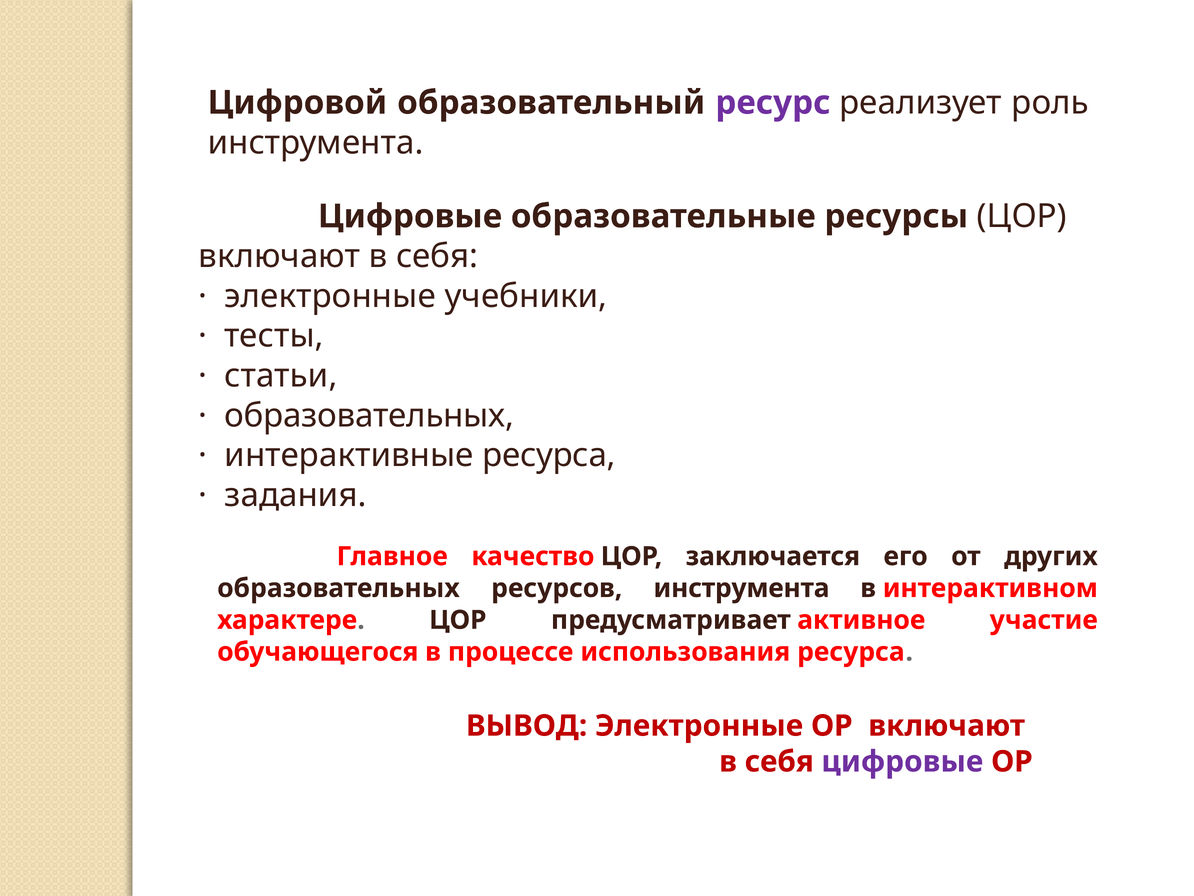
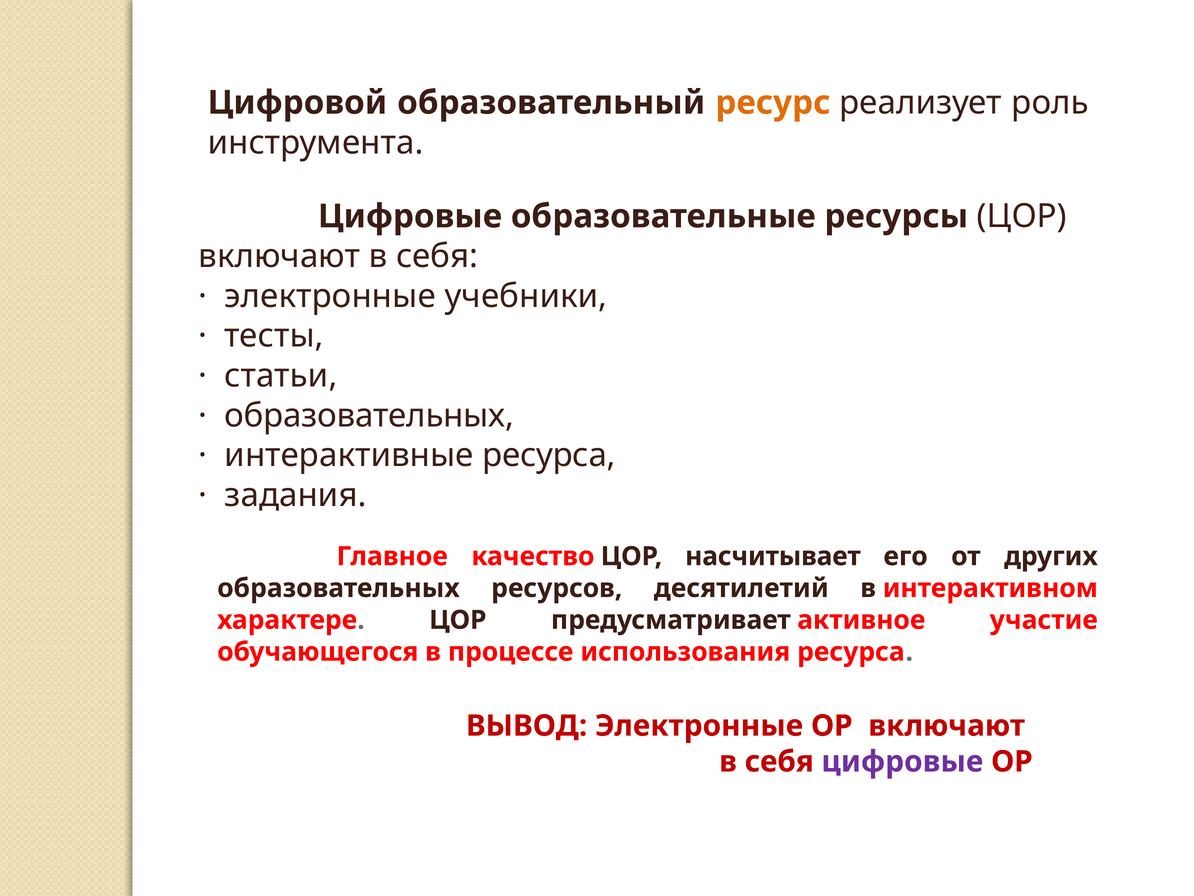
ресурс colour: purple -> orange (773, 103)
заключается: заключается -> насчитывает (773, 556)
ресурсов инструмента: инструмента -> десятилетий (741, 588)
